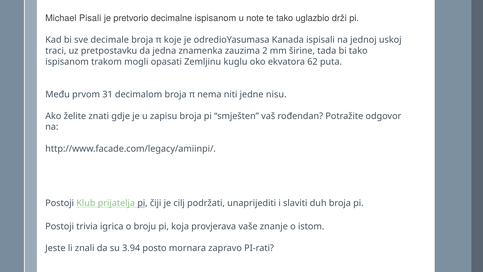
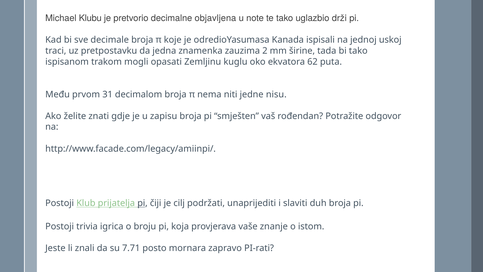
Pisali: Pisali -> Klubu (90, 18)
decimalne ispisanom: ispisanom -> objavljena (215, 18)
3.94: 3.94 -> 7.71 (131, 248)
